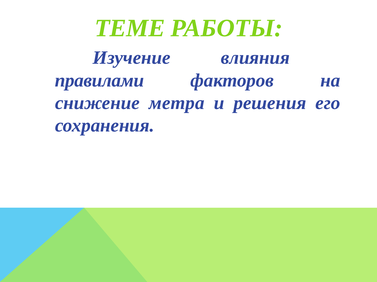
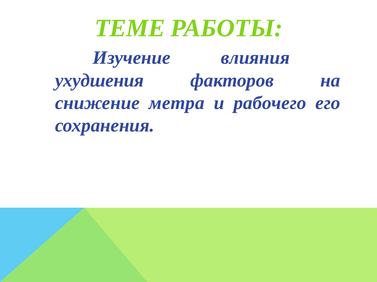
правилами: правилами -> ухудшения (99, 81)
решения: решения -> рабочего (270, 103)
